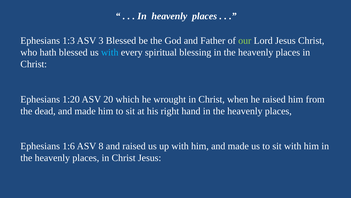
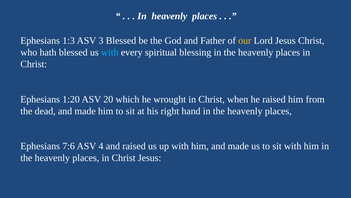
our colour: light green -> yellow (245, 41)
1:6: 1:6 -> 7:6 (69, 146)
8: 8 -> 4 (101, 146)
